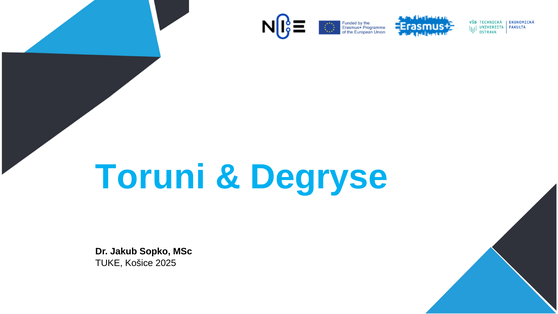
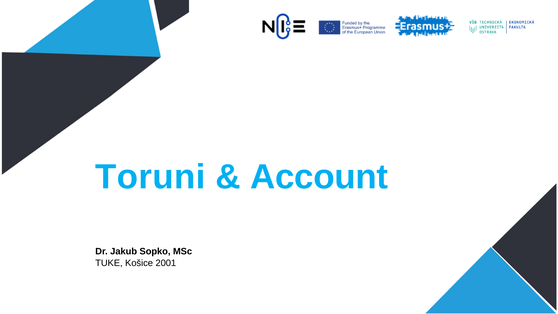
Degryse: Degryse -> Account (319, 177)
2025: 2025 -> 2001 (166, 263)
